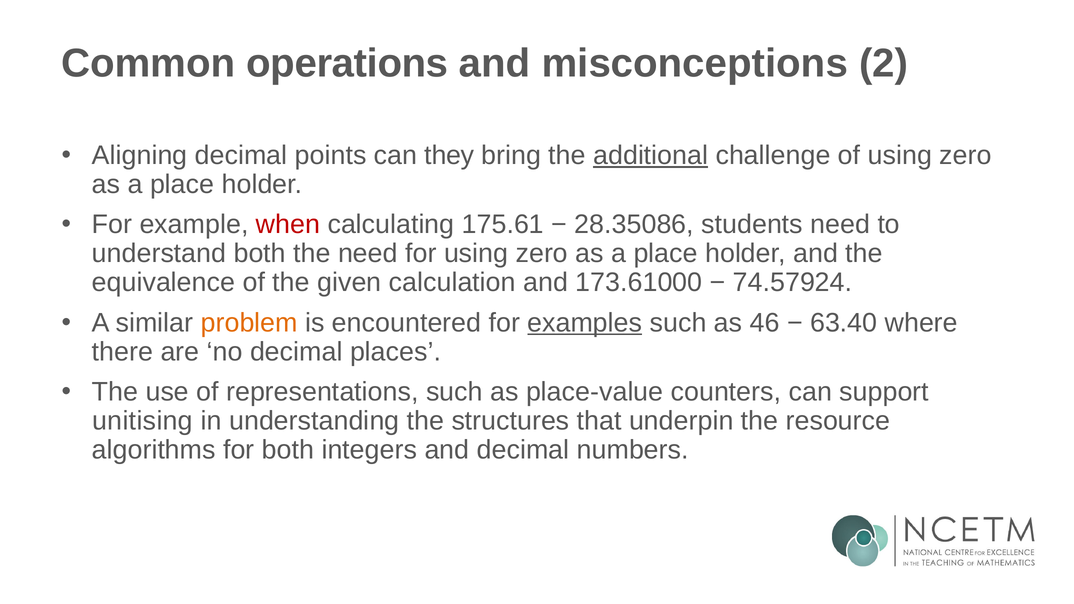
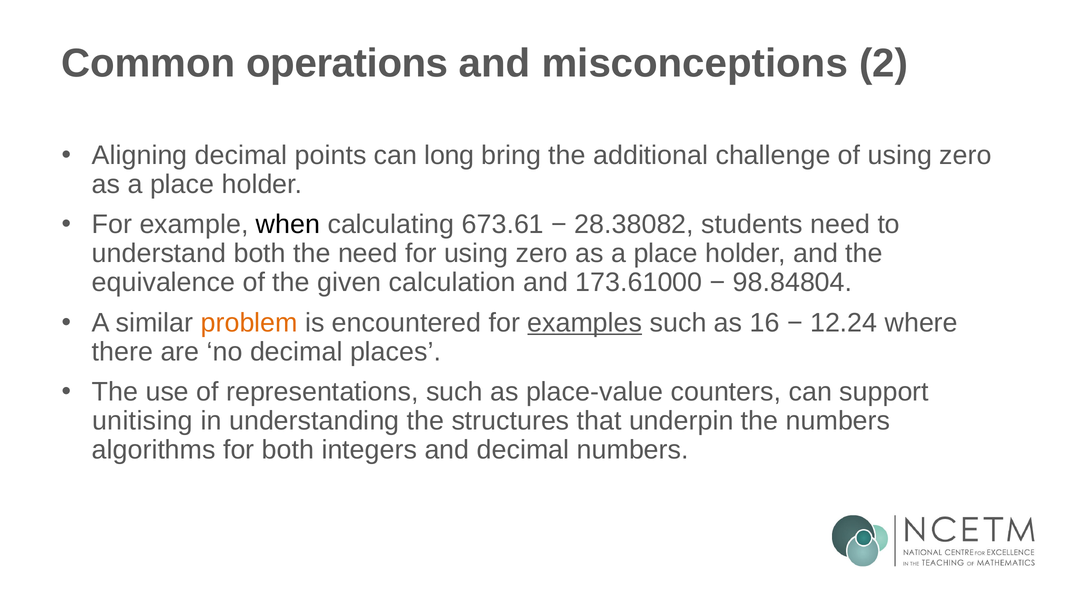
they: they -> long (449, 156)
additional underline: present -> none (651, 156)
when colour: red -> black (288, 225)
175.61: 175.61 -> 673.61 (503, 225)
28.35086: 28.35086 -> 28.38082 (634, 225)
74.57924: 74.57924 -> 98.84804 (793, 283)
46: 46 -> 16 (765, 323)
63.40: 63.40 -> 12.24 (844, 323)
the resource: resource -> numbers (838, 421)
